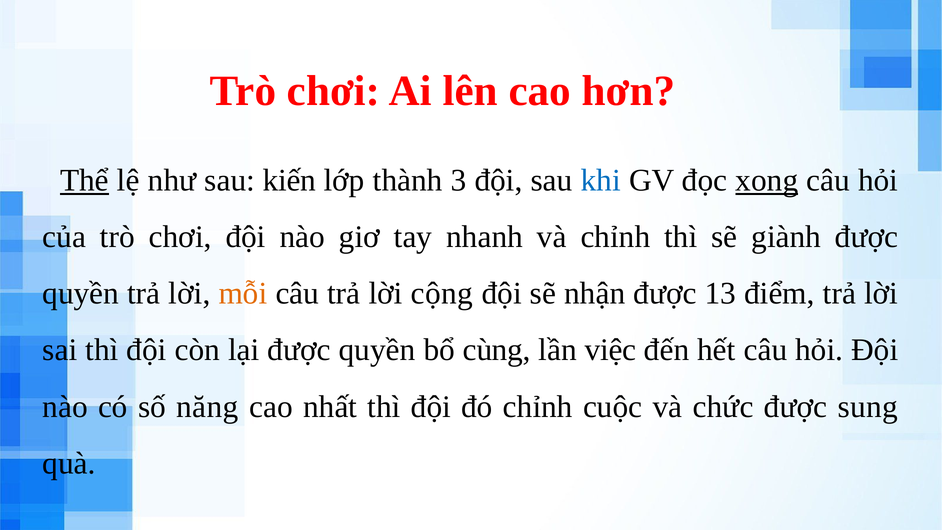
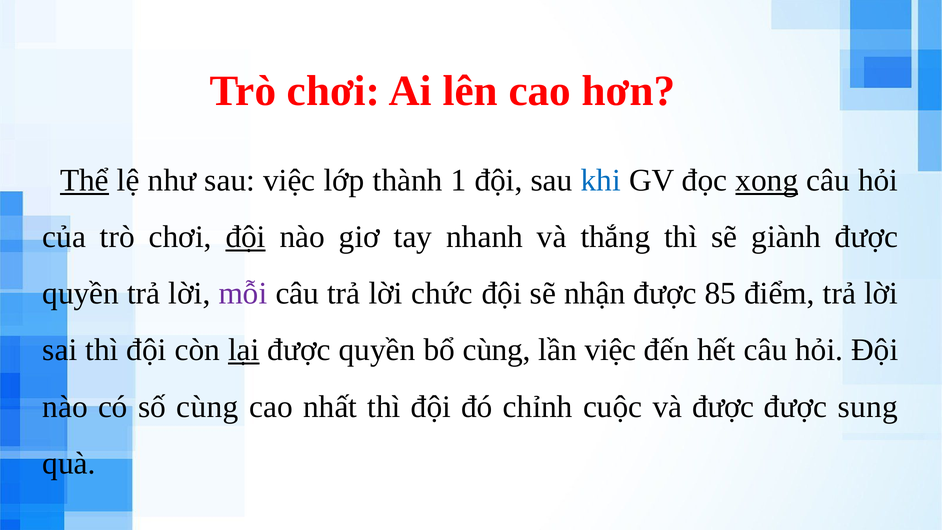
sau kiến: kiến -> việc (289, 180)
3: 3 -> 1 (459, 180)
đội underline: none -> present (246, 237)
và chỉnh: chỉnh -> thắng (615, 237)
mỗi colour: orange -> purple (243, 294)
cộng: cộng -> chức (442, 294)
13: 13 -> 85 (720, 294)
lại underline: none -> present (244, 350)
số năng: năng -> cùng (207, 407)
và chức: chức -> được (723, 407)
